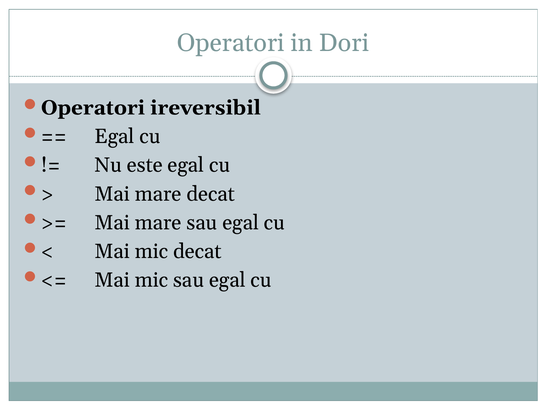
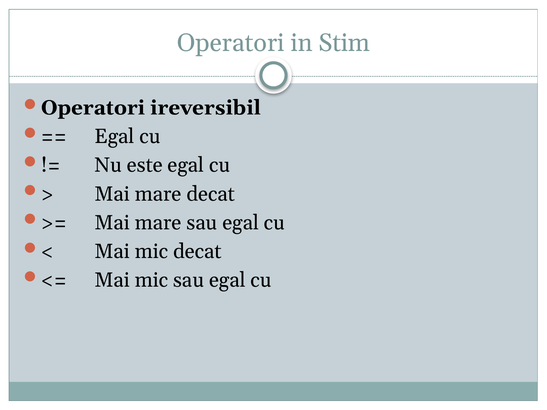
Dori: Dori -> Stim (344, 43)
